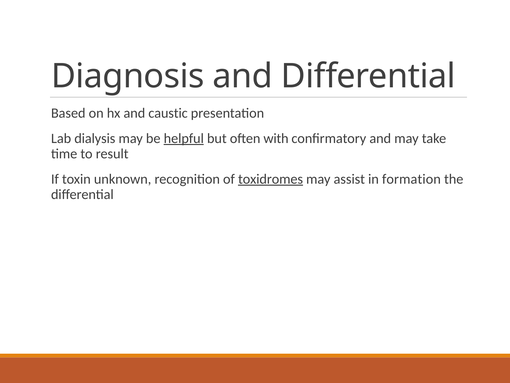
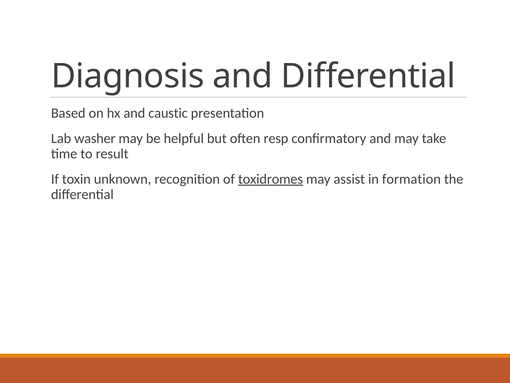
dialysis: dialysis -> washer (95, 138)
helpful underline: present -> none (184, 138)
with: with -> resp (276, 138)
